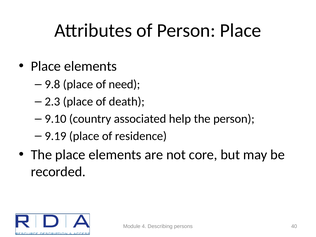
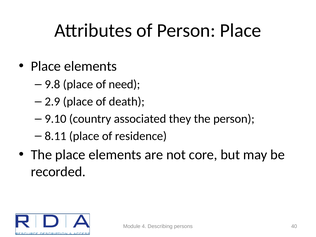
2.3: 2.3 -> 2.9 (52, 102)
help: help -> they (180, 119)
9.19: 9.19 -> 8.11 (56, 136)
